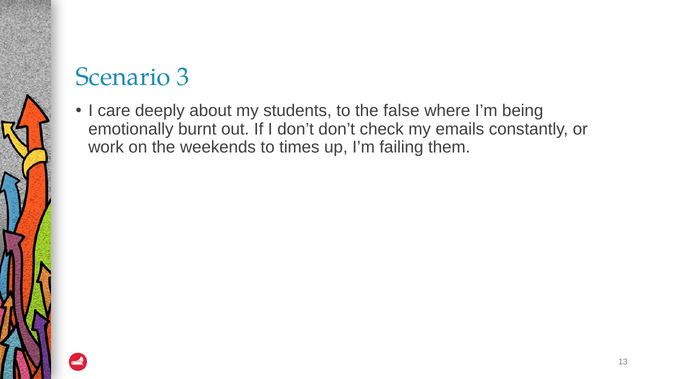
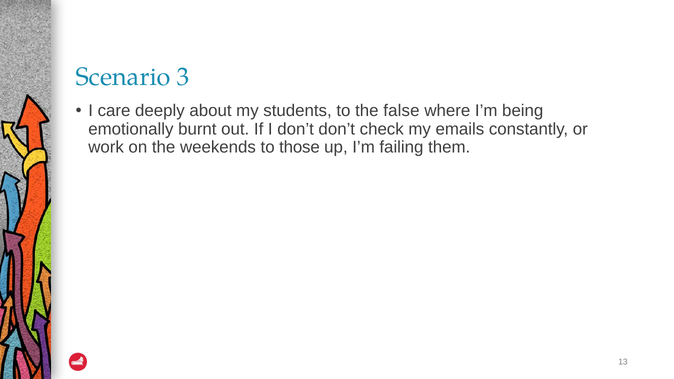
times: times -> those (299, 147)
